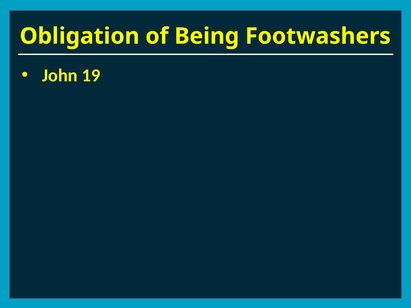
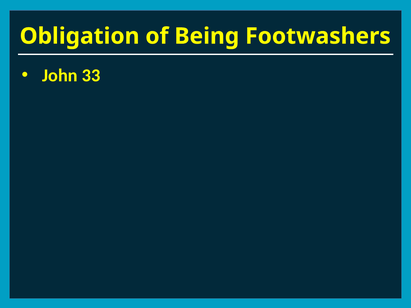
19: 19 -> 33 (91, 76)
